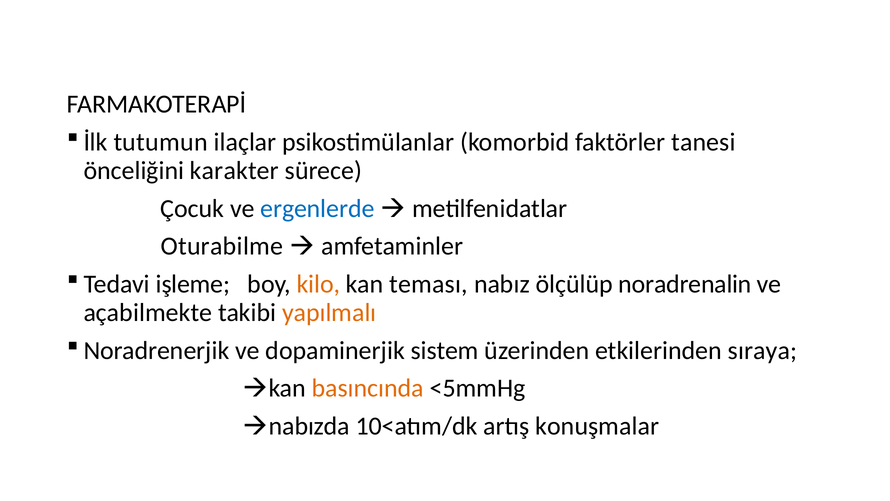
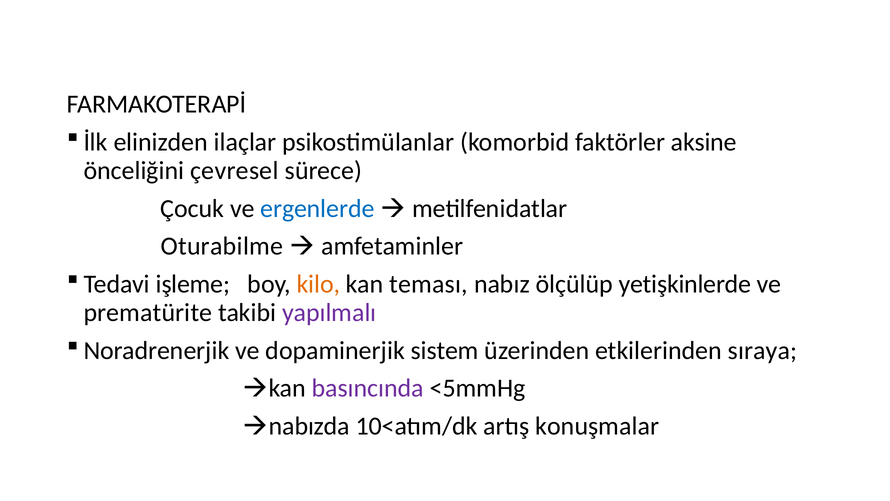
tutumun: tutumun -> elinizden (161, 142)
tanesi: tanesi -> aksine (704, 142)
karakter: karakter -> çevresel (234, 170)
noradrenalin: noradrenalin -> yetişkinlerde (685, 284)
açabilmekte: açabilmekte -> prematürite (148, 312)
yapılmalı colour: orange -> purple (329, 312)
basıncında colour: orange -> purple (368, 388)
